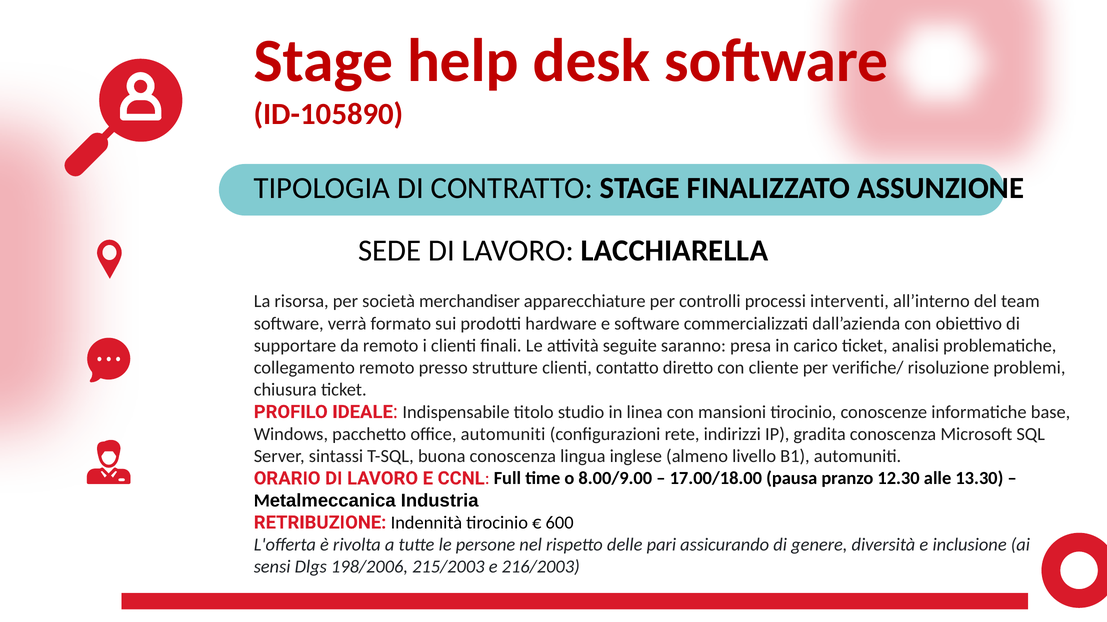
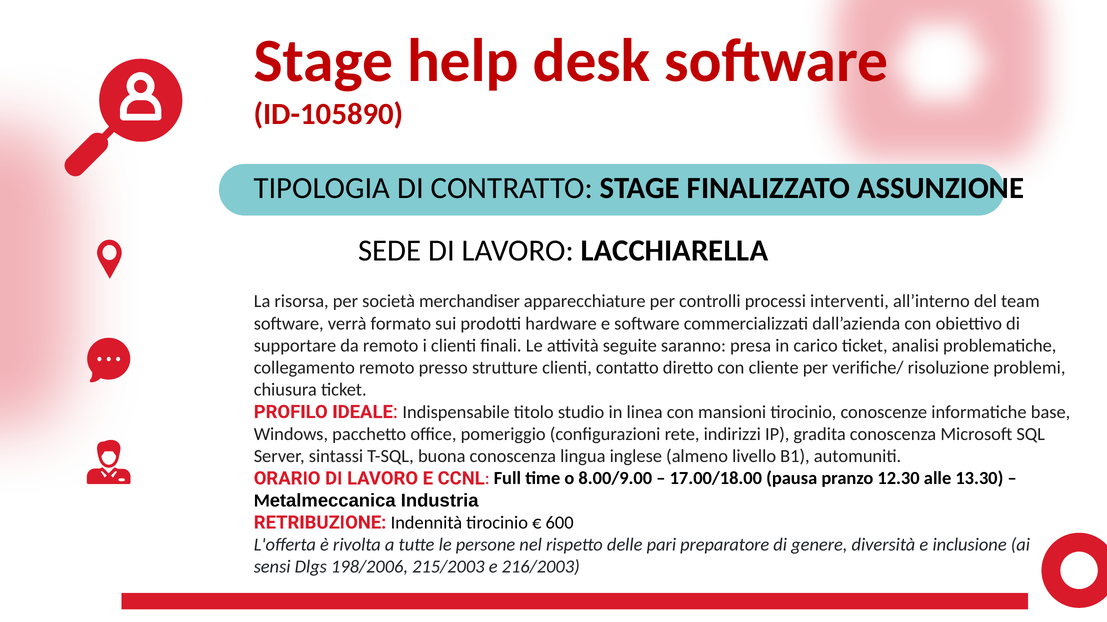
office automuniti: automuniti -> pomeriggio (503, 435)
assicurando: assicurando -> preparatore (725, 545)
